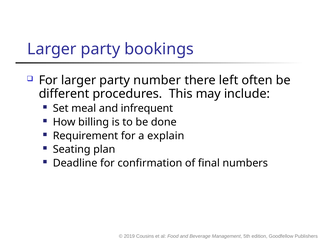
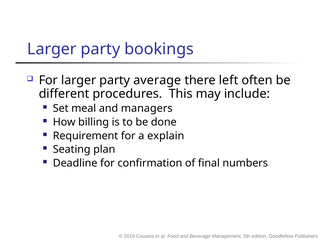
number: number -> average (157, 81)
infrequent: infrequent -> managers (147, 109)
